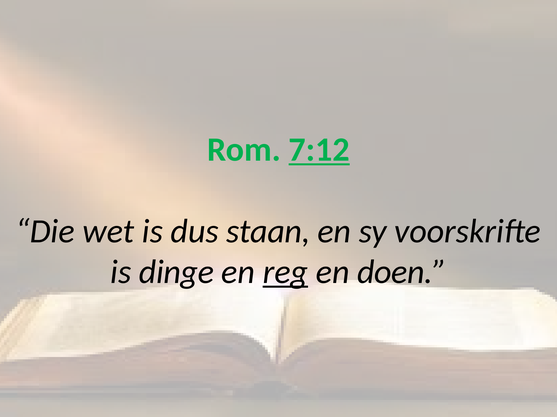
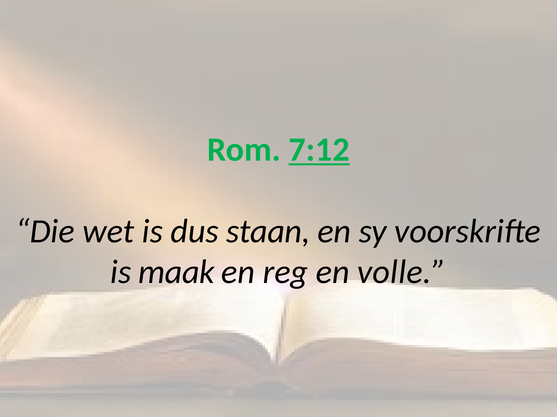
dinge: dinge -> maak (176, 272)
reg underline: present -> none (285, 272)
doen: doen -> volle (402, 272)
